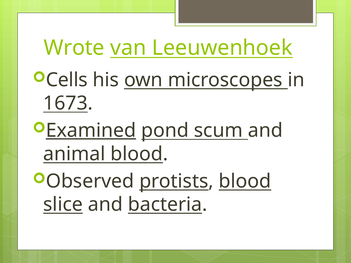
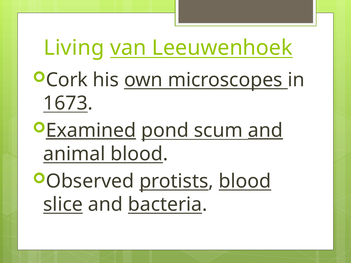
Wrote: Wrote -> Living (74, 48)
Cells: Cells -> Cork (67, 80)
and underline: none -> present (265, 131)
